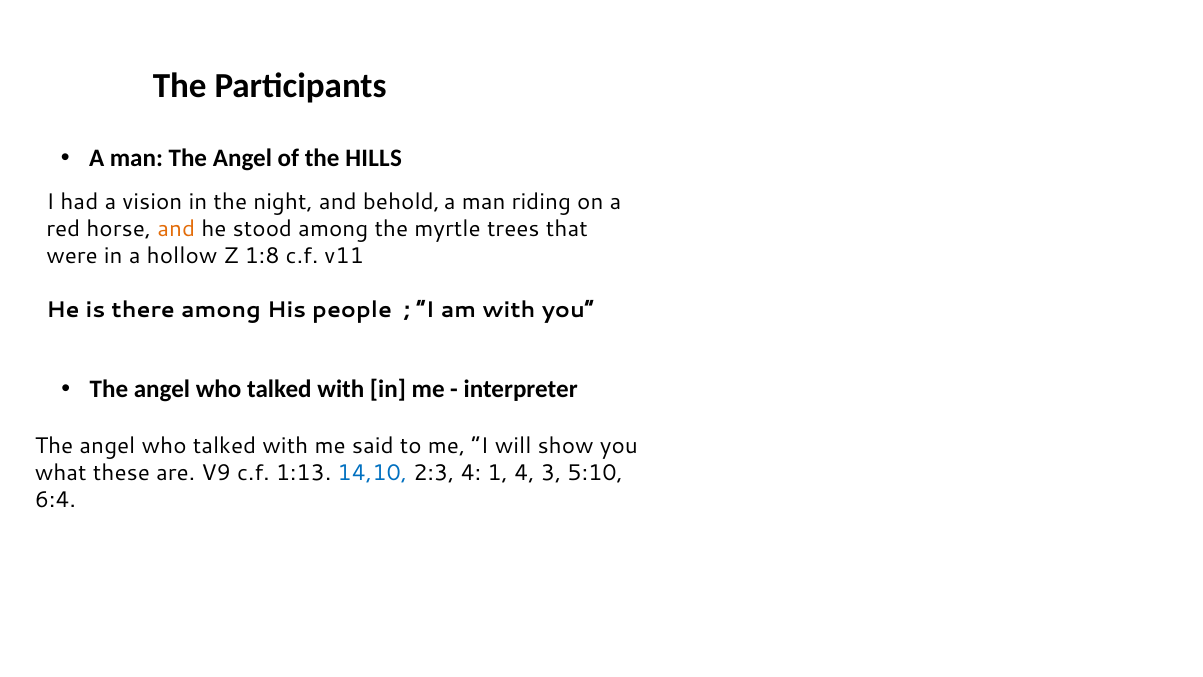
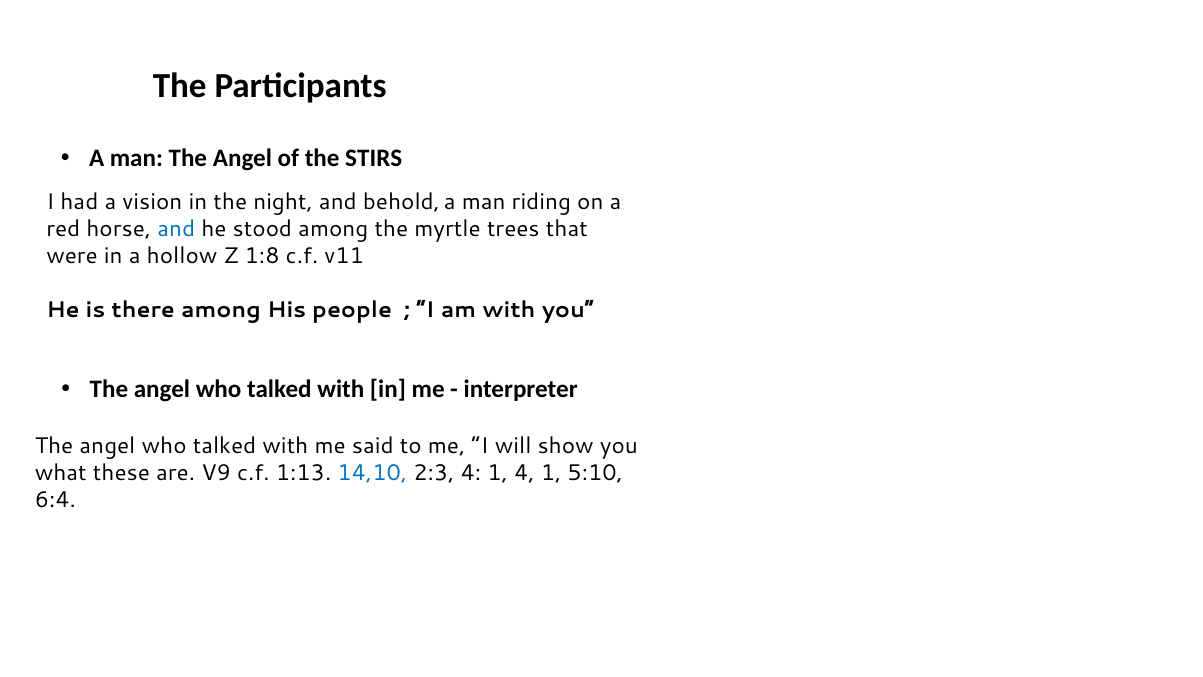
HILLS: HILLS -> STIRS (374, 159)
and colour: orange -> blue (176, 229)
1 4 3: 3 -> 1 (551, 473)
